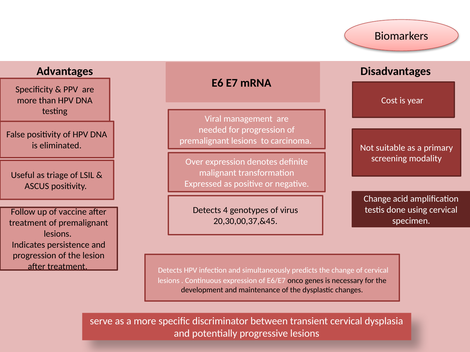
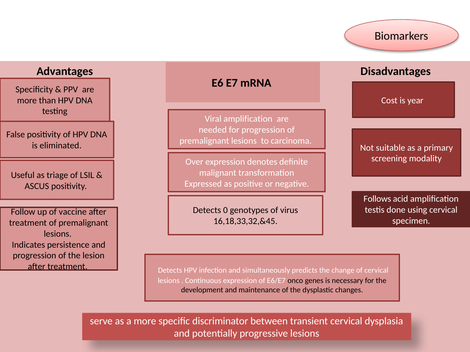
Viral management: management -> amplification (248, 119)
Change: Change -> Follows (377, 199)
4: 4 -> 0 (225, 211)
20,30,00,37,&45: 20,30,00,37,&45 -> 16,18,33,32,&45 (245, 222)
